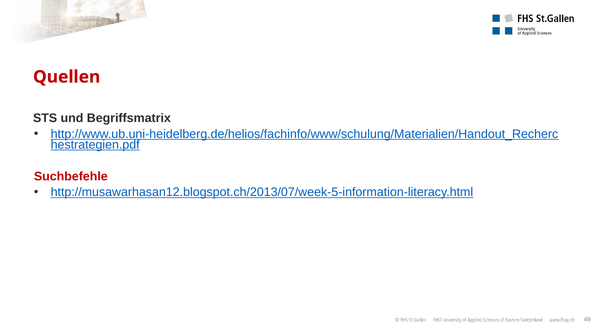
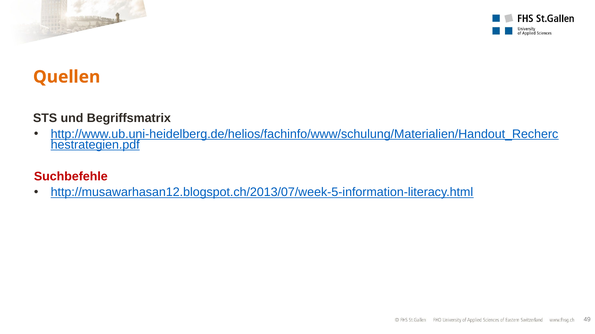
Quellen colour: red -> orange (67, 77)
